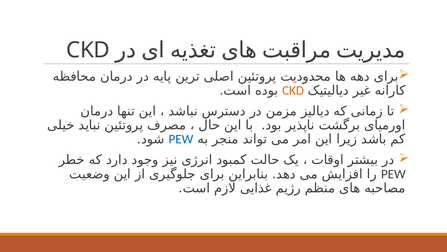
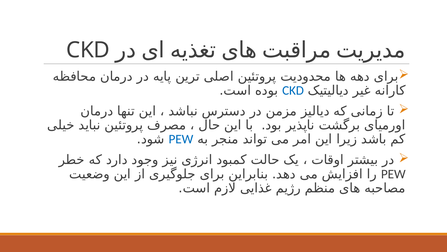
CKD colour: orange -> blue (293, 90)
